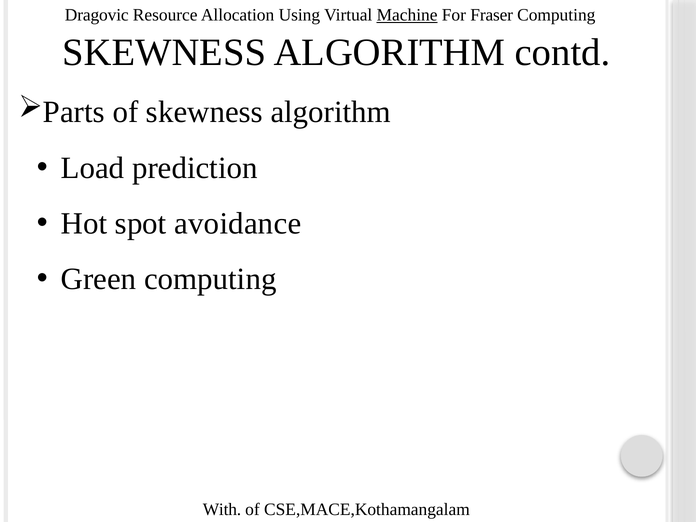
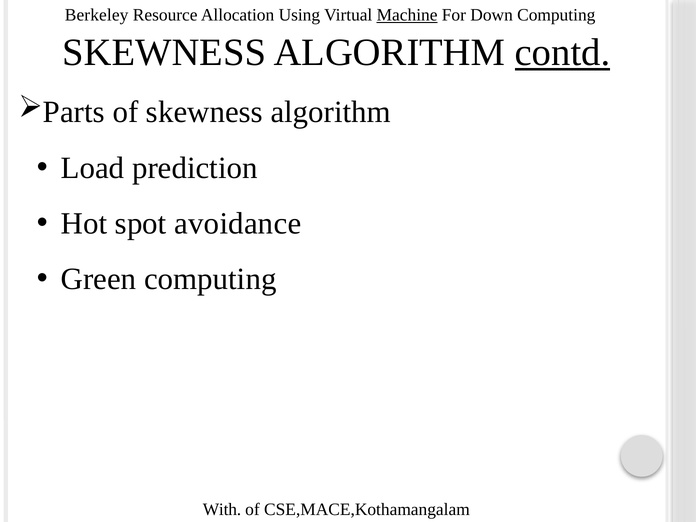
Dragovic: Dragovic -> Berkeley (97, 15)
Fraser: Fraser -> Down (492, 15)
contd underline: none -> present (563, 52)
